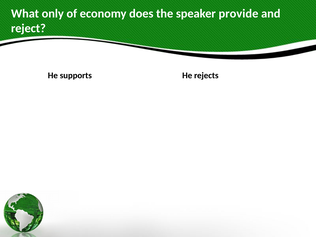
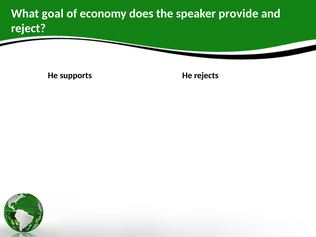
only: only -> goal (53, 14)
